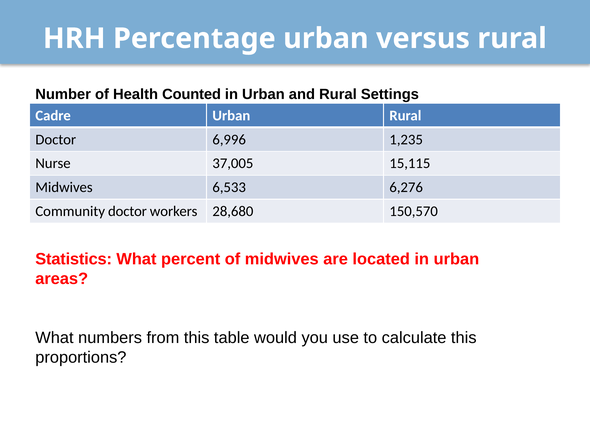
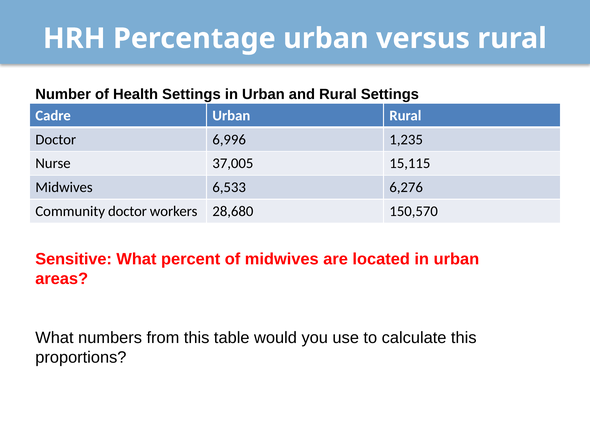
Health Counted: Counted -> Settings (191, 94)
Statistics: Statistics -> Sensitive (74, 259)
